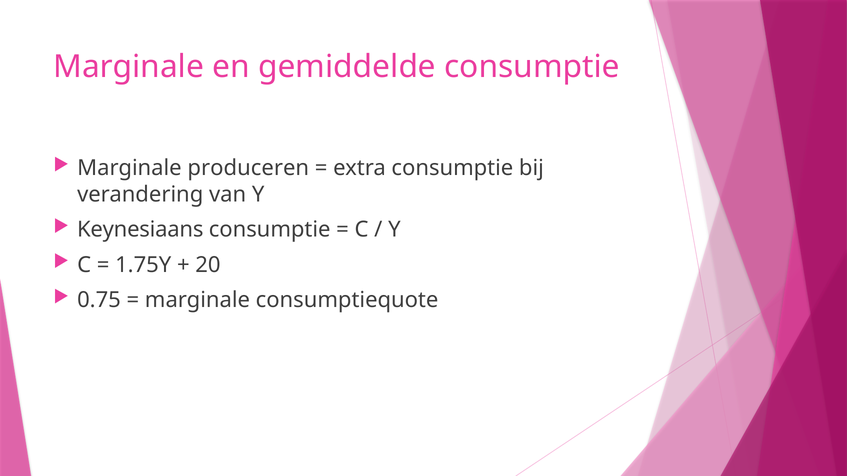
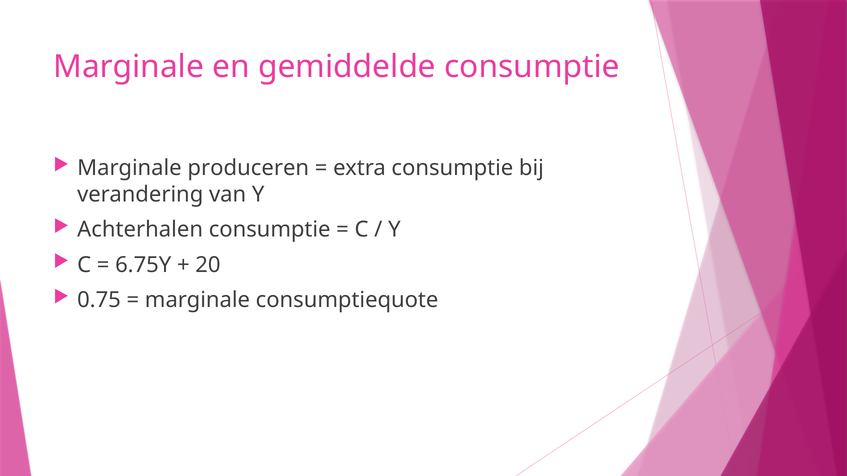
Keynesiaans: Keynesiaans -> Achterhalen (140, 230)
1.75Y: 1.75Y -> 6.75Y (143, 265)
